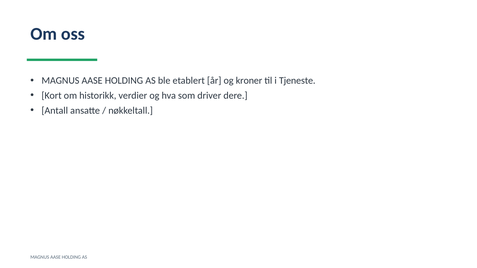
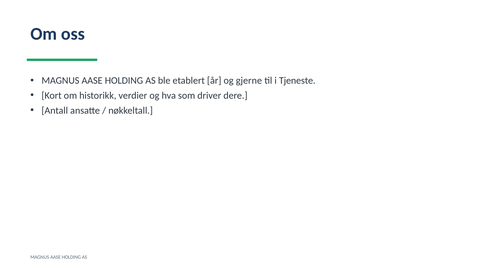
kroner: kroner -> gjerne (249, 81)
